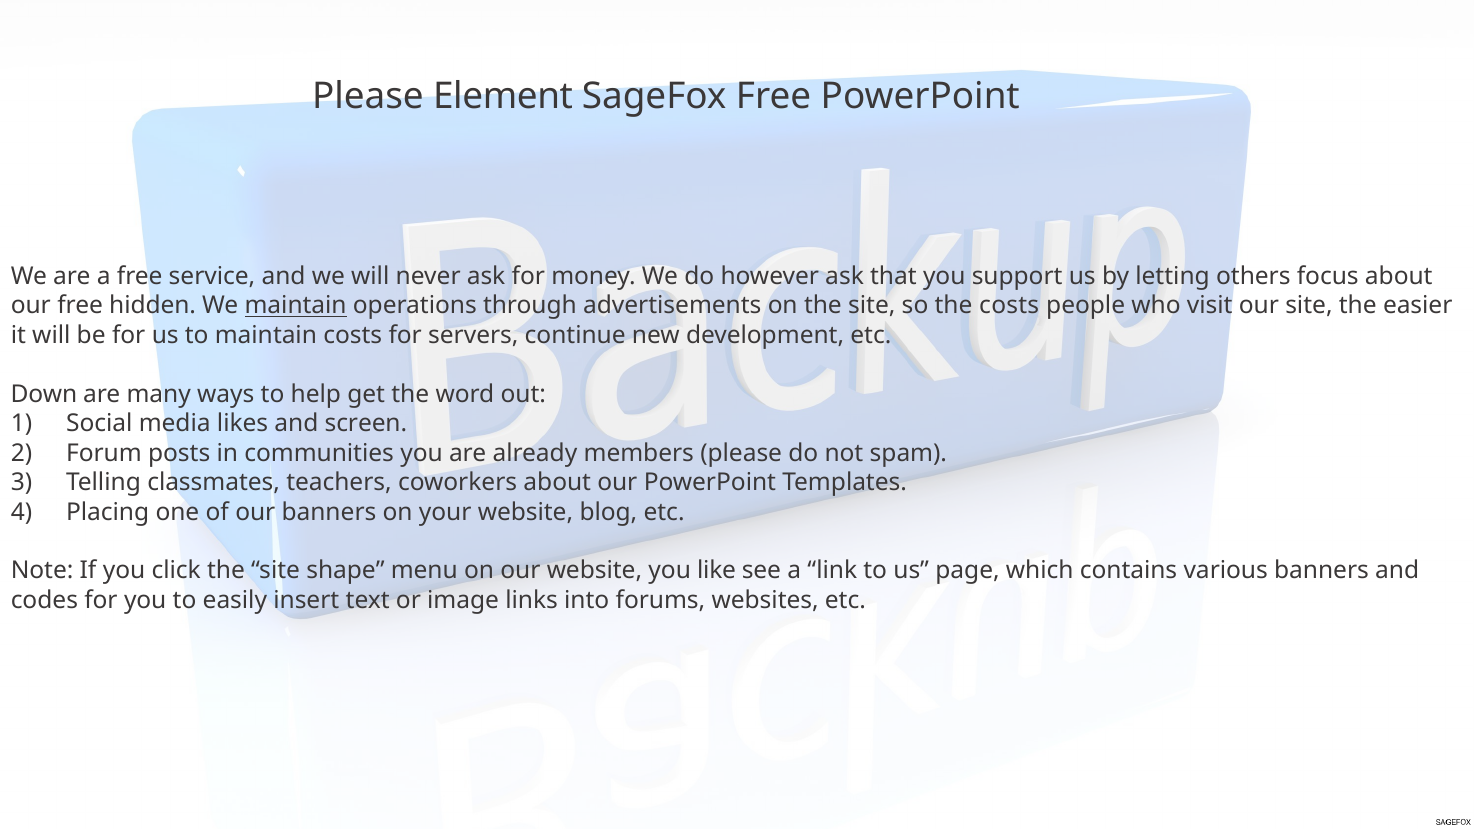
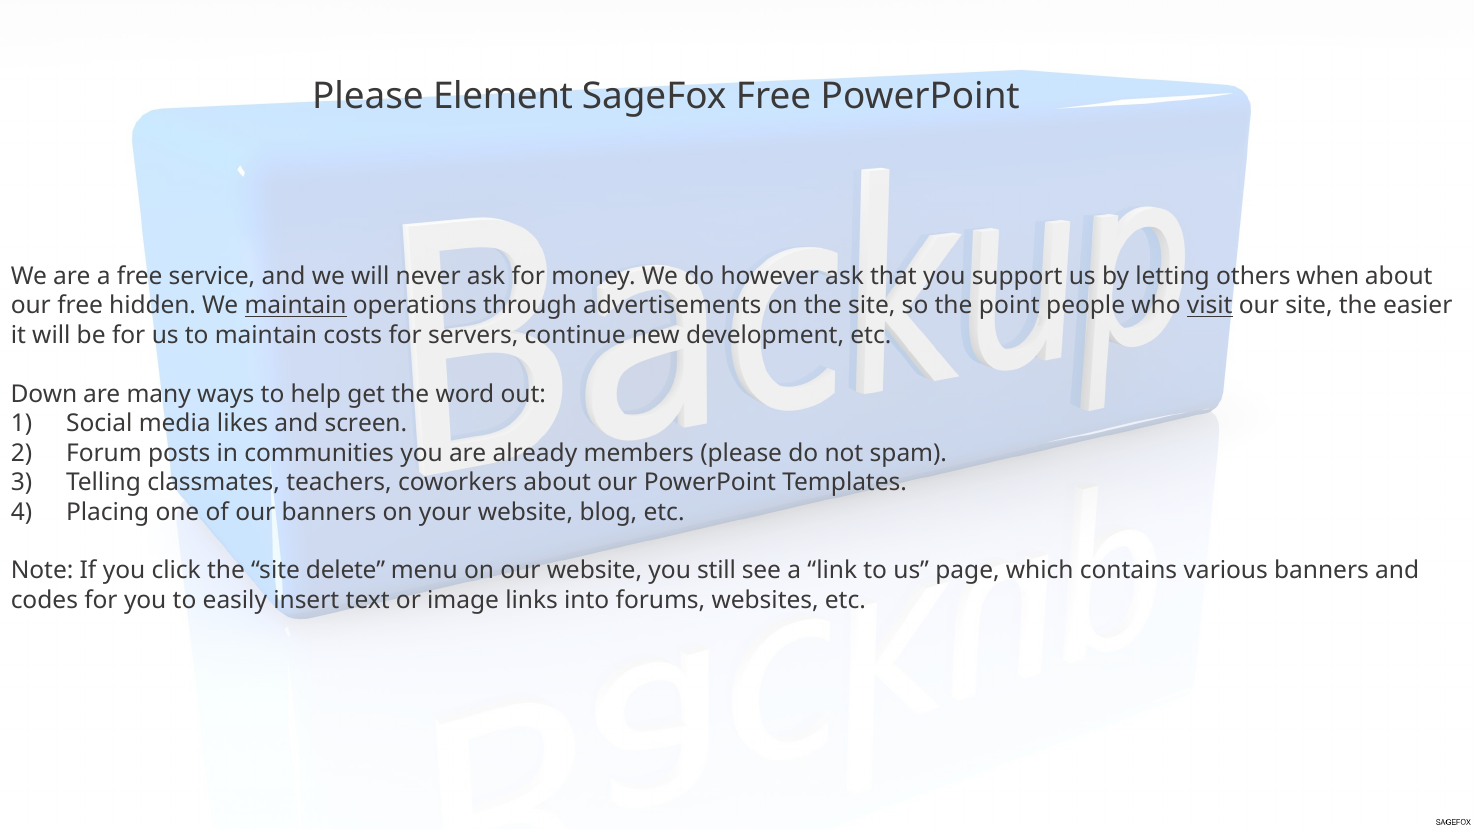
focus: focus -> when (1328, 276)
the costs: costs -> point (1009, 306)
visit underline: none -> present (1210, 306)
shape: shape -> delete (346, 571)
like: like -> still (717, 571)
